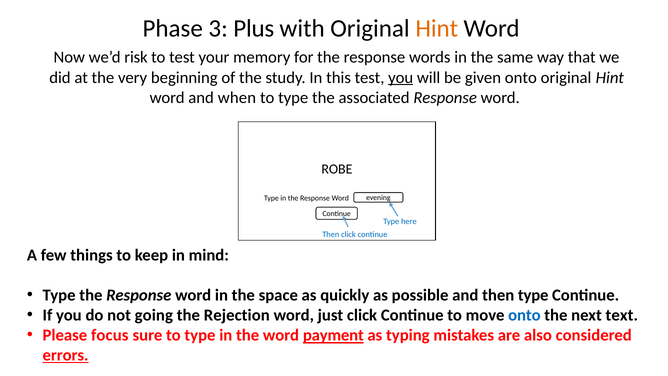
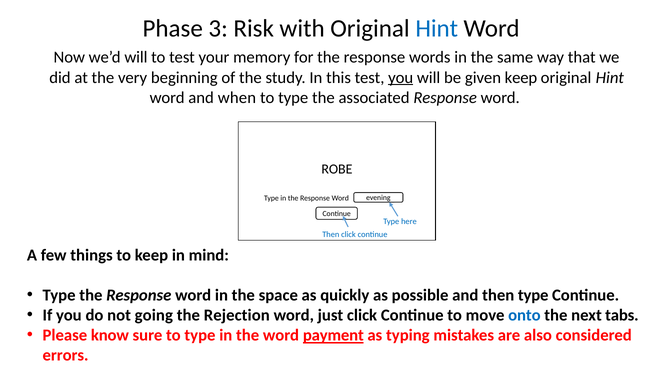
Plus: Plus -> Risk (254, 28)
Hint colour: orange -> blue (437, 28)
we’d risk: risk -> will (136, 57)
given onto: onto -> keep (521, 77)
text: text -> tabs (622, 315)
focus: focus -> know (110, 335)
errors underline: present -> none (66, 355)
